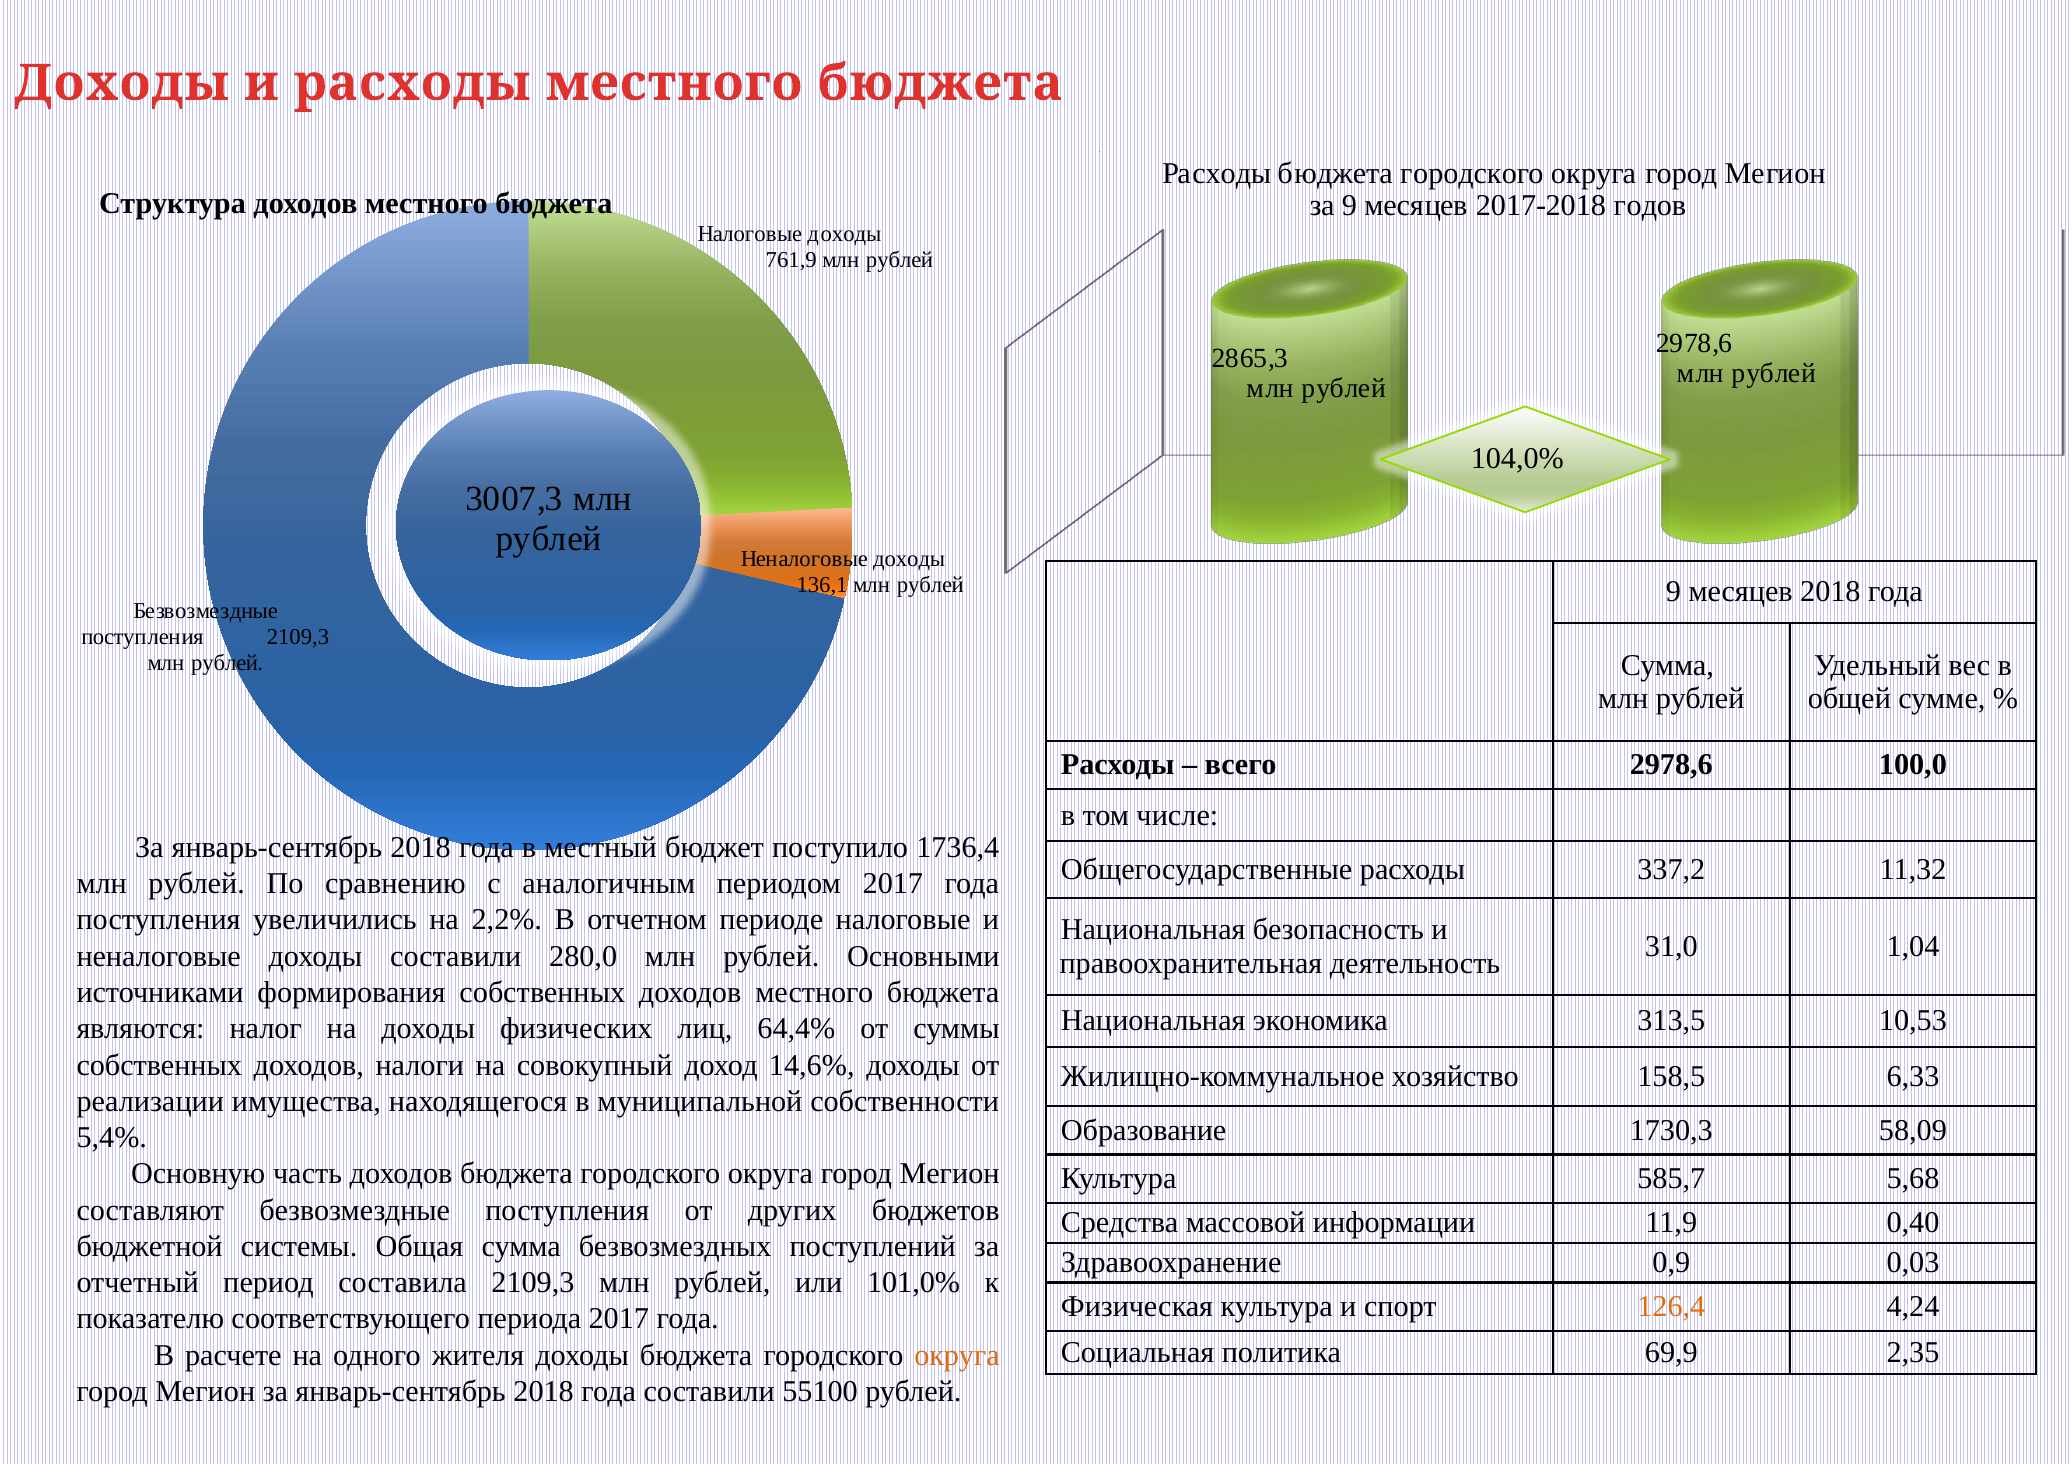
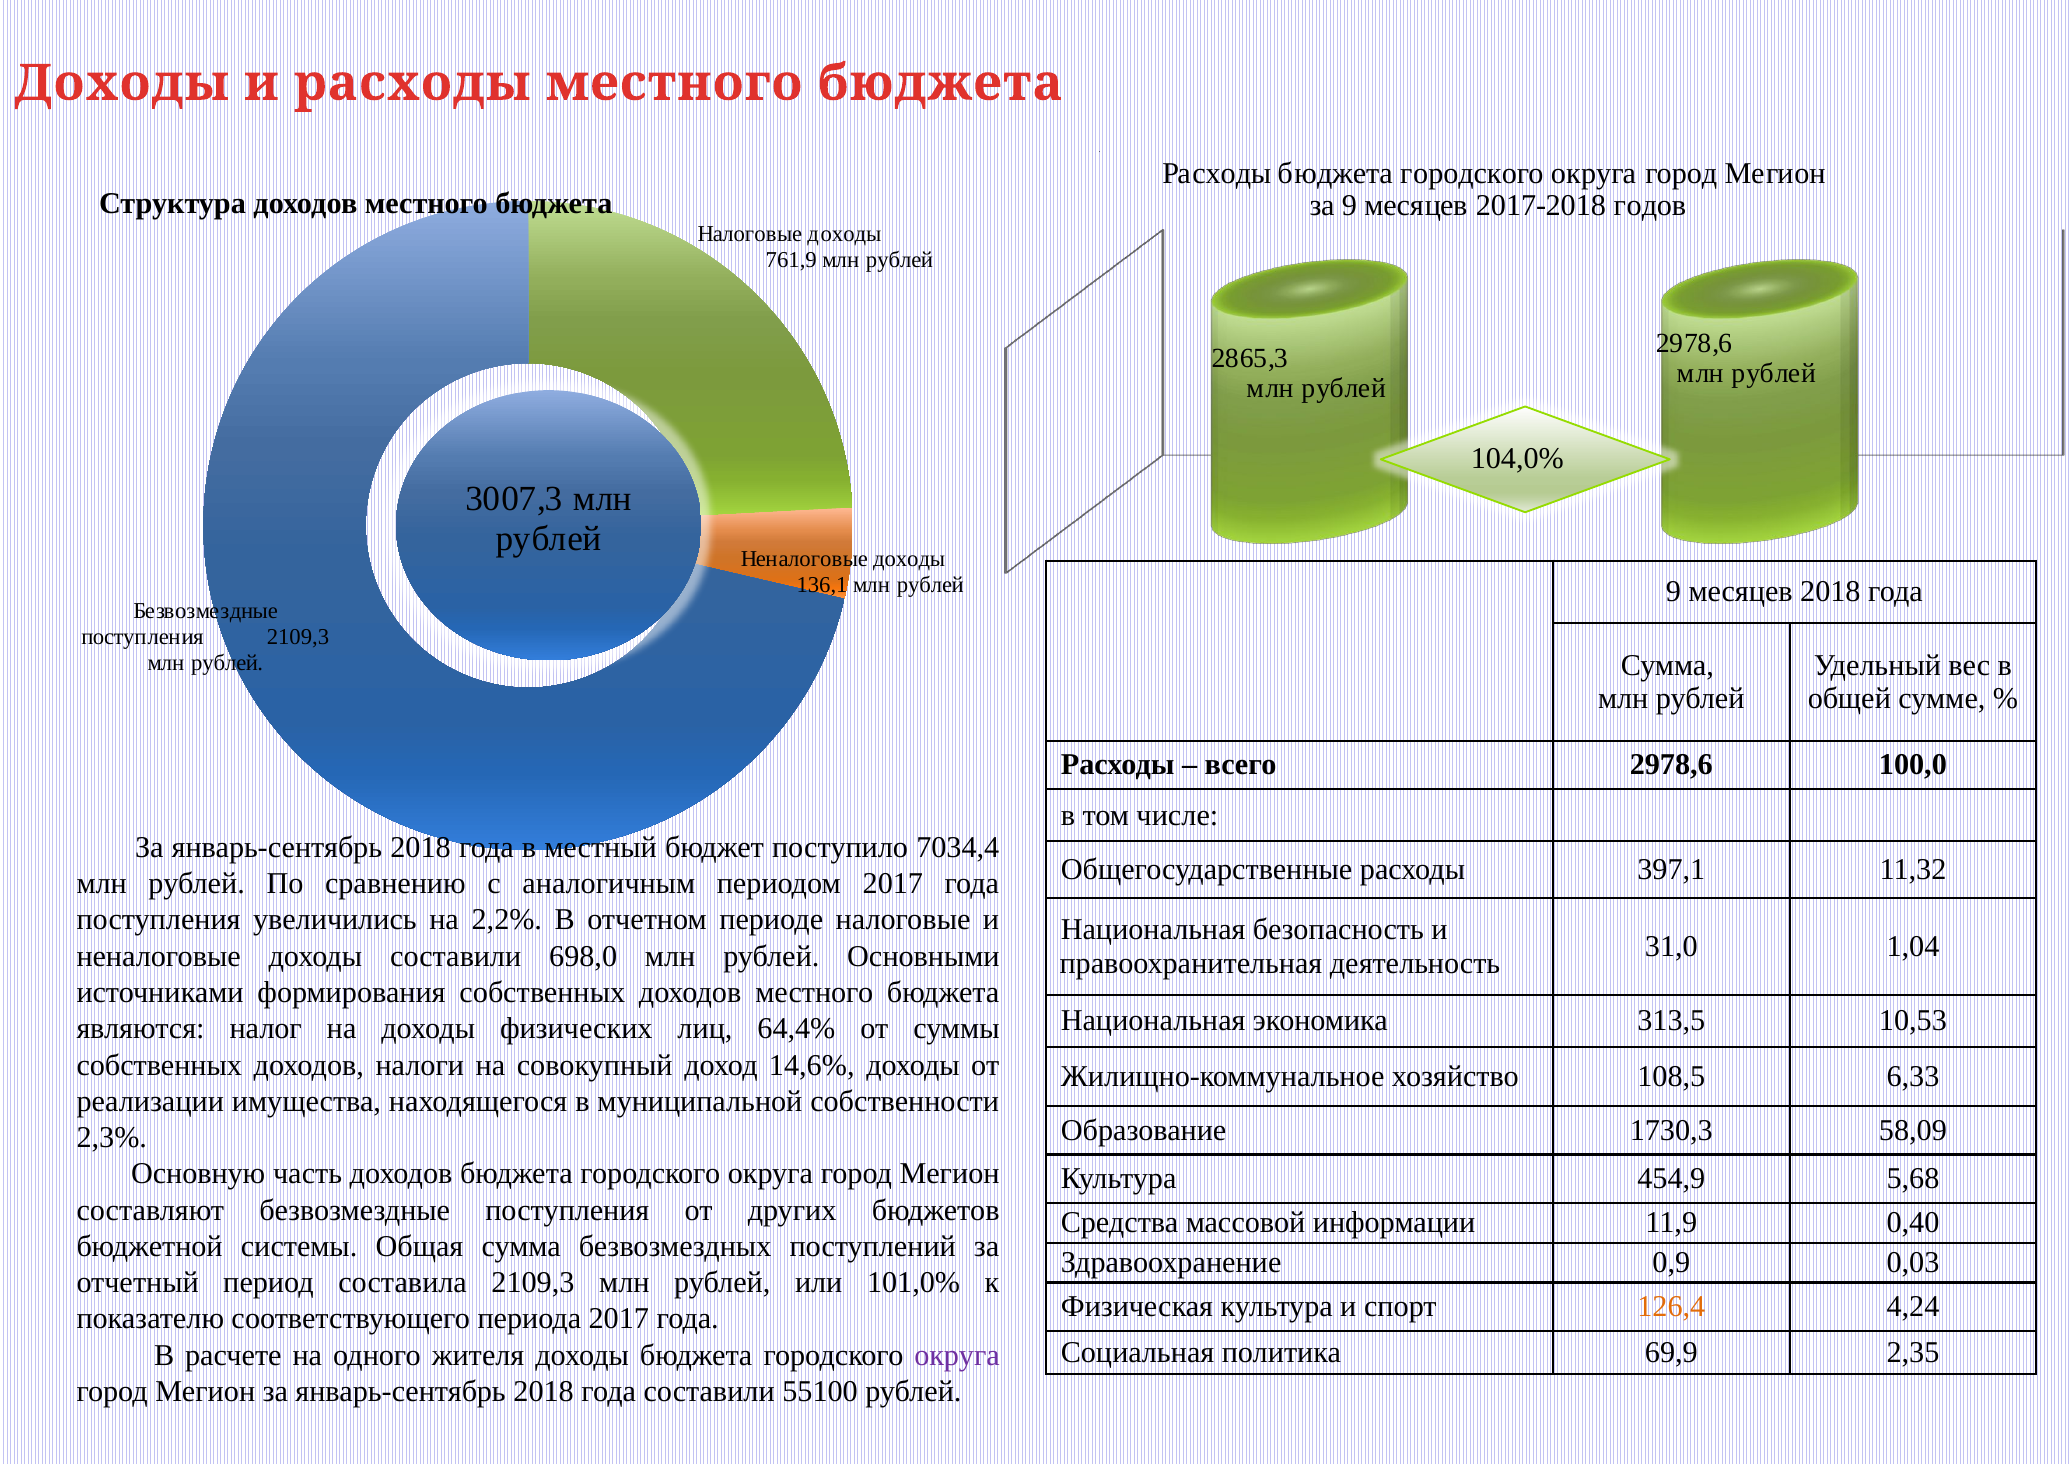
1736,4: 1736,4 -> 7034,4 (958, 848)
337,2: 337,2 -> 397,1 (1671, 870)
280,0: 280,0 -> 698,0 (583, 957)
158,5: 158,5 -> 108,5 (1671, 1077)
5,4%: 5,4% -> 2,3% (112, 1138)
585,7: 585,7 -> 454,9 (1671, 1179)
округа colour: orange -> purple (957, 1356)
